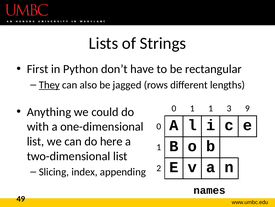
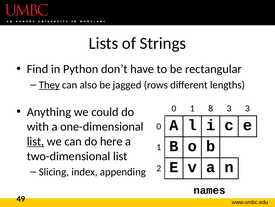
First: First -> Find (38, 69)
1 1: 1 -> 8 (211, 108)
3 9: 9 -> 3 (247, 108)
list underline: none -> present (36, 141)
